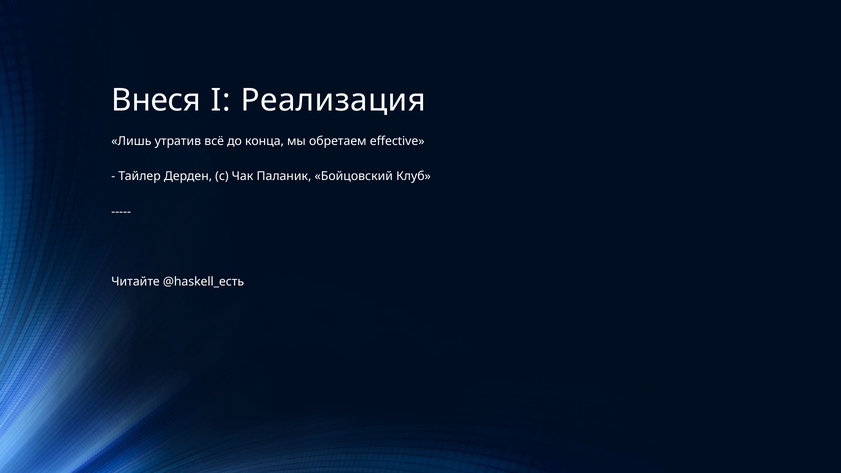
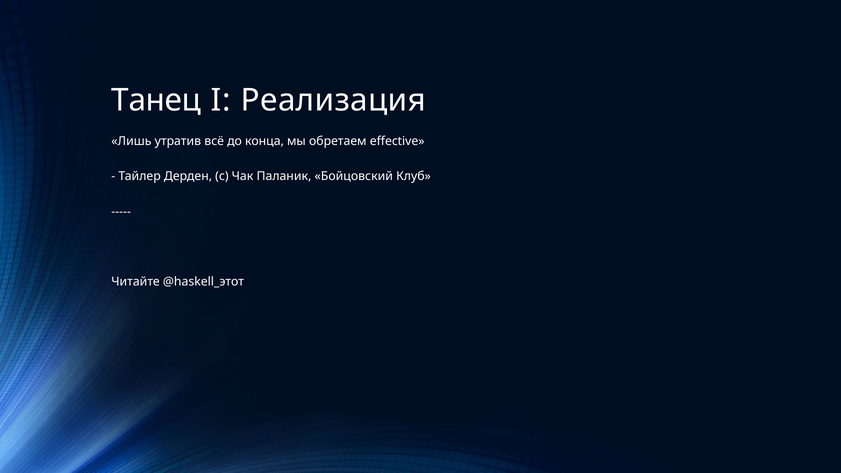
Внеся: Внеся -> Танец (156, 100)
@haskell_есть: @haskell_есть -> @haskell_этот (204, 282)
